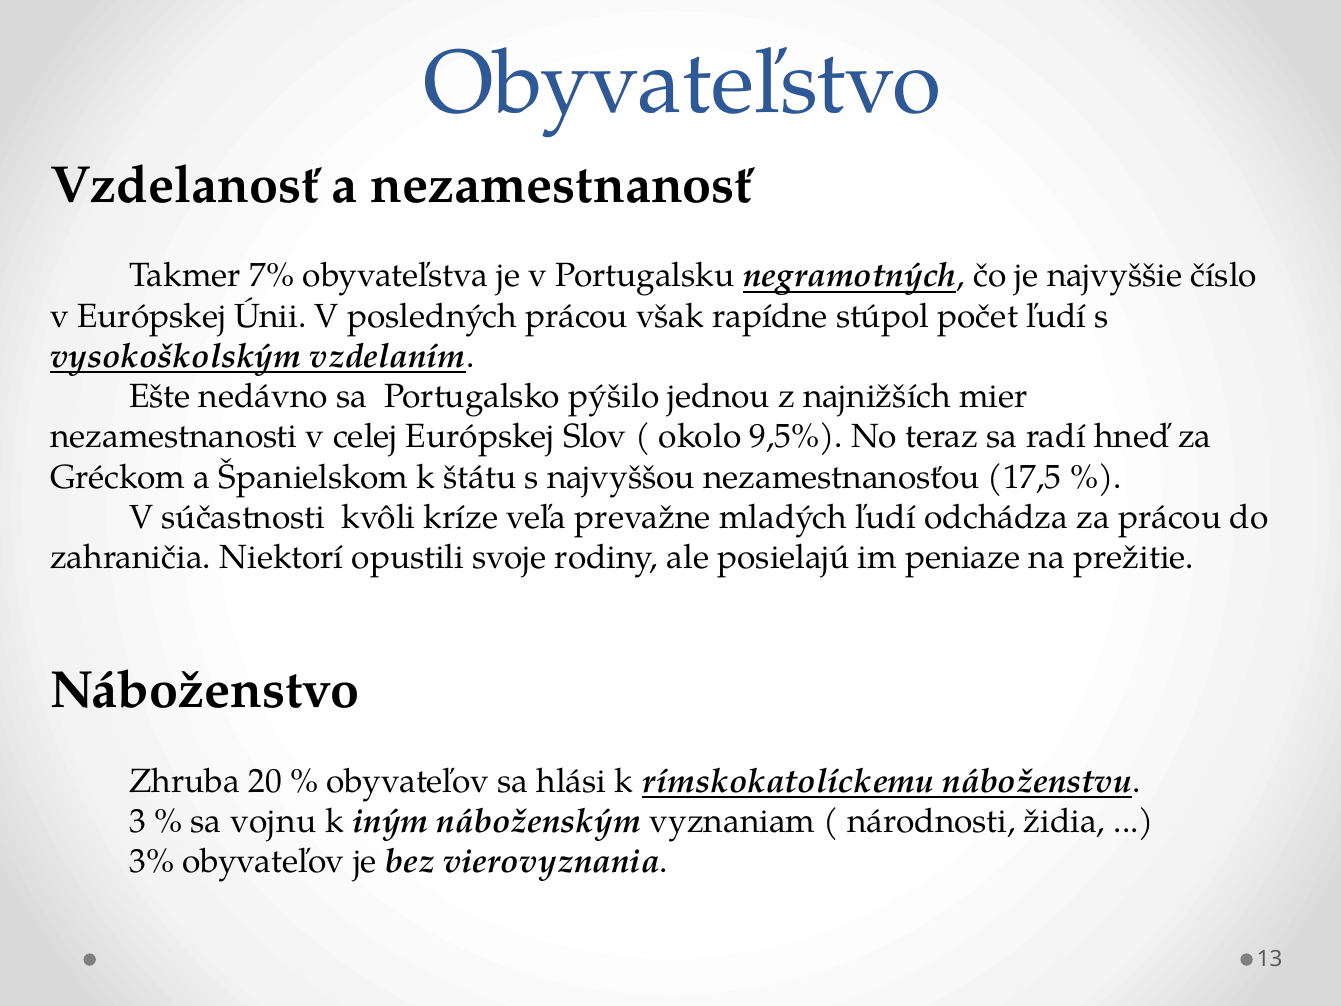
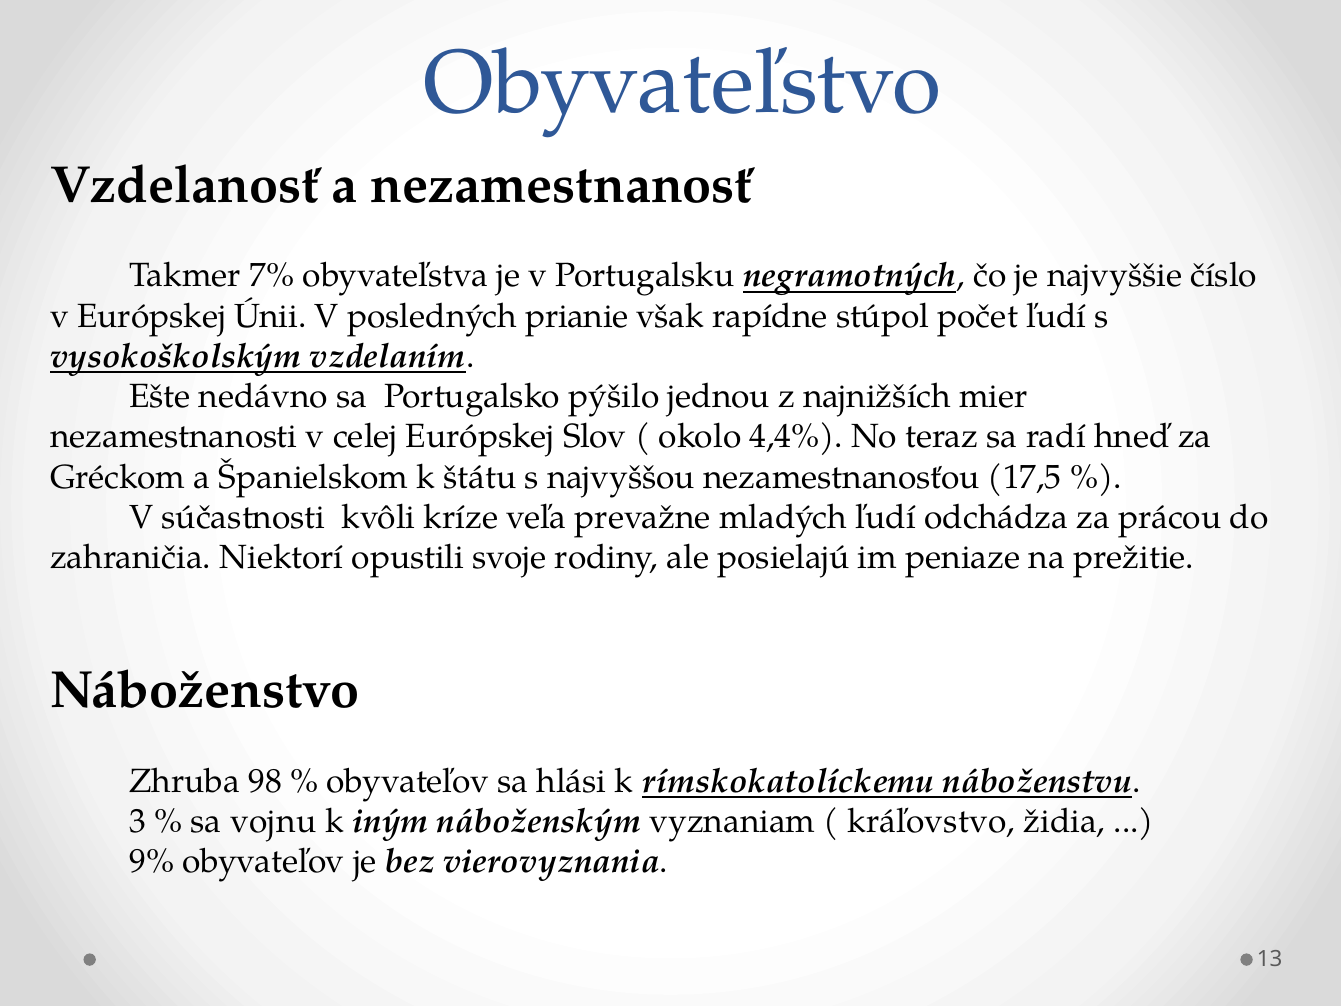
posledných prácou: prácou -> prianie (577, 316)
9,5%: 9,5% -> 4,4% (797, 437)
20: 20 -> 98 (265, 781)
národnosti: národnosti -> kráľovstvo (931, 821)
3%: 3% -> 9% (152, 861)
